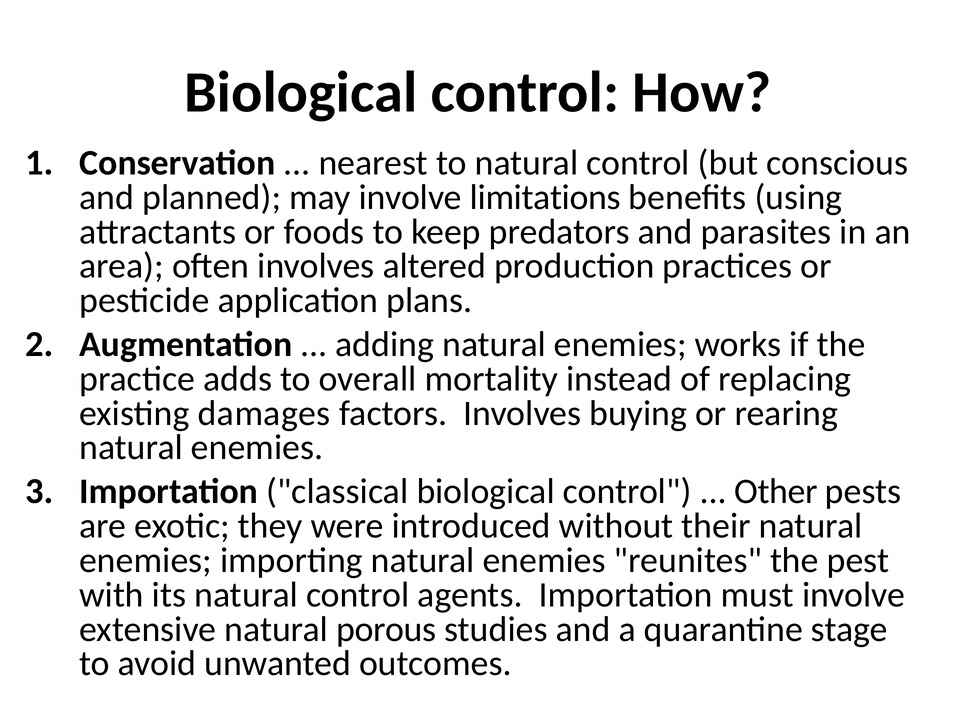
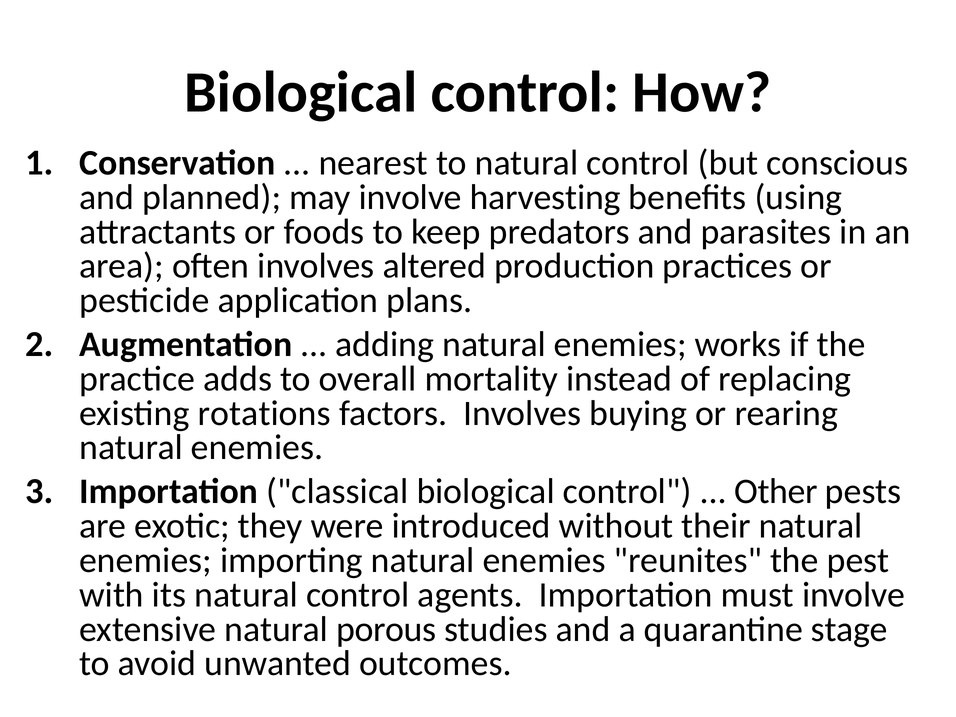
limitations: limitations -> harvesting (545, 197)
damages: damages -> rotations (264, 413)
